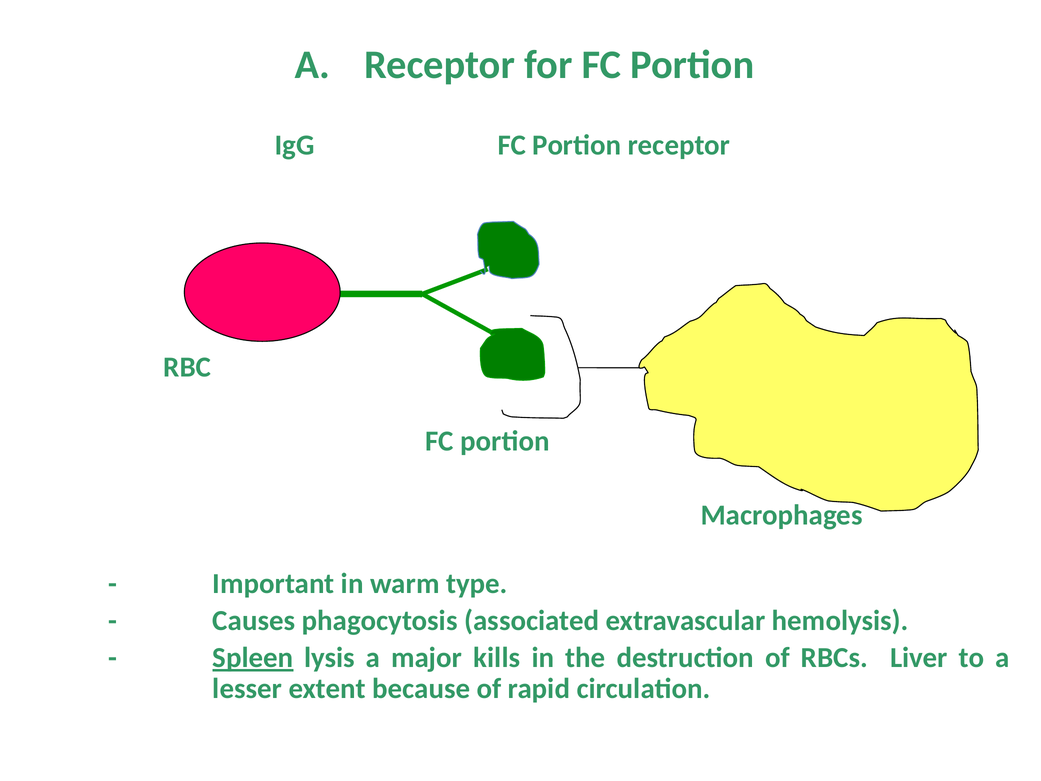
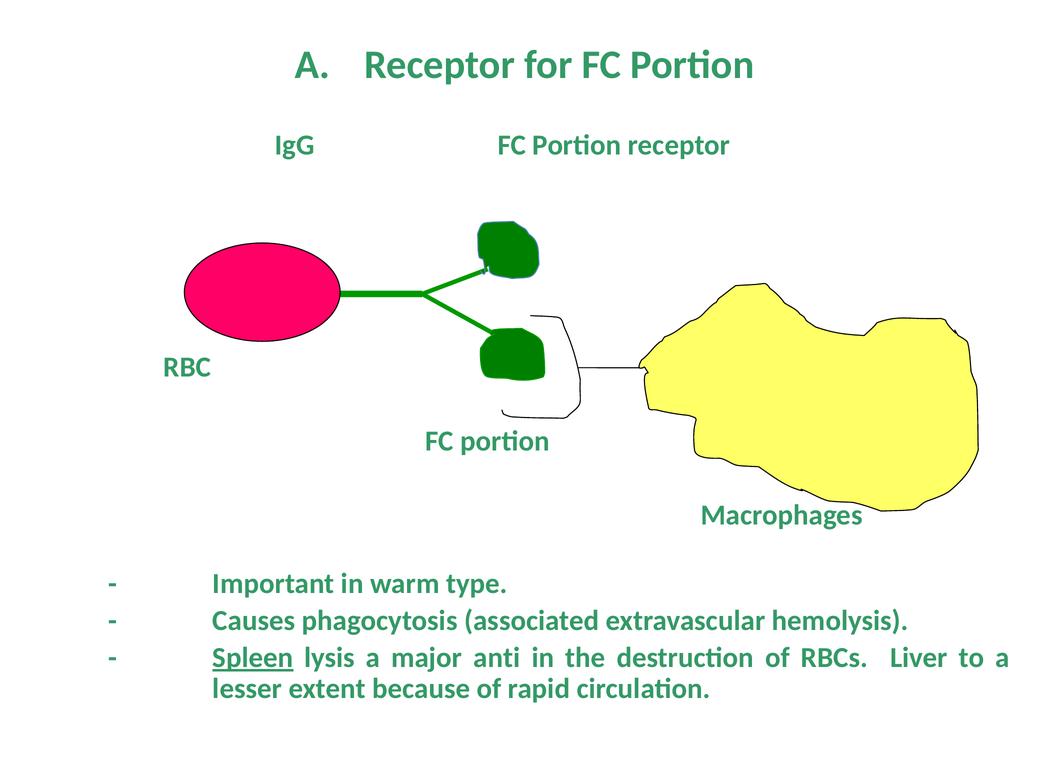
kills: kills -> anti (497, 657)
